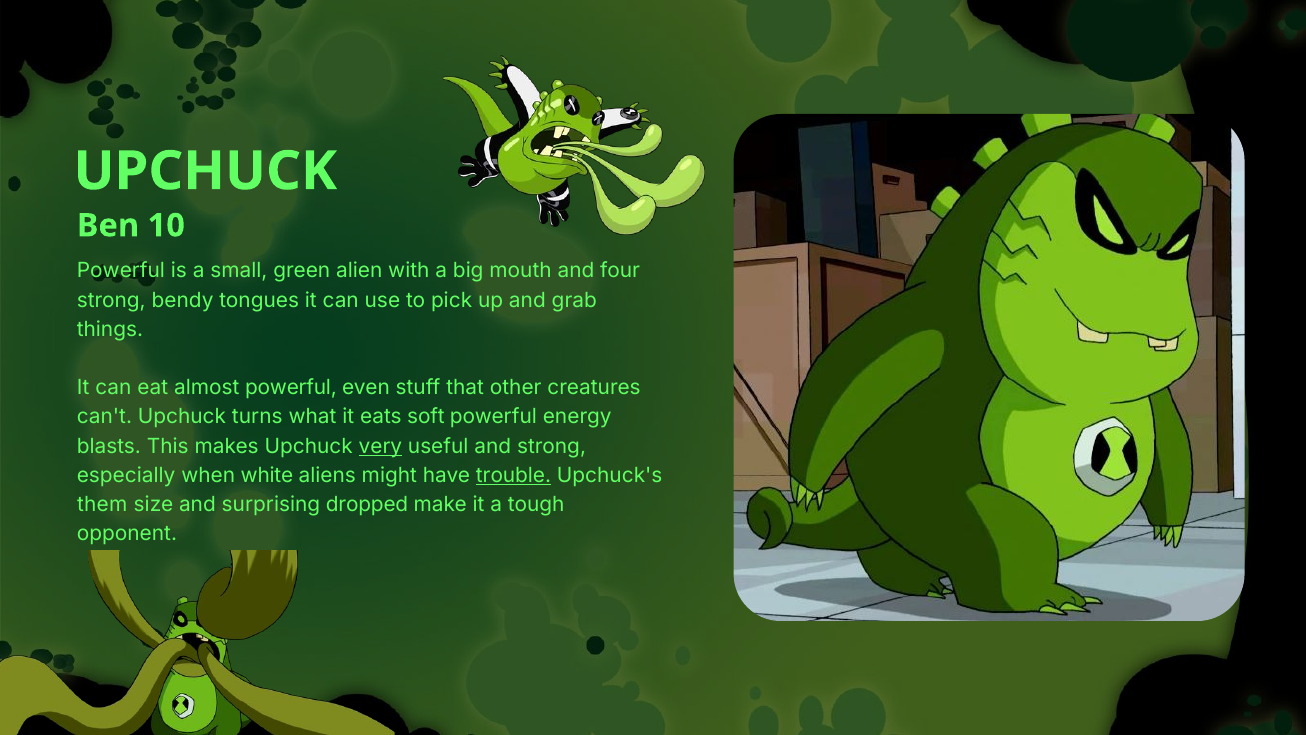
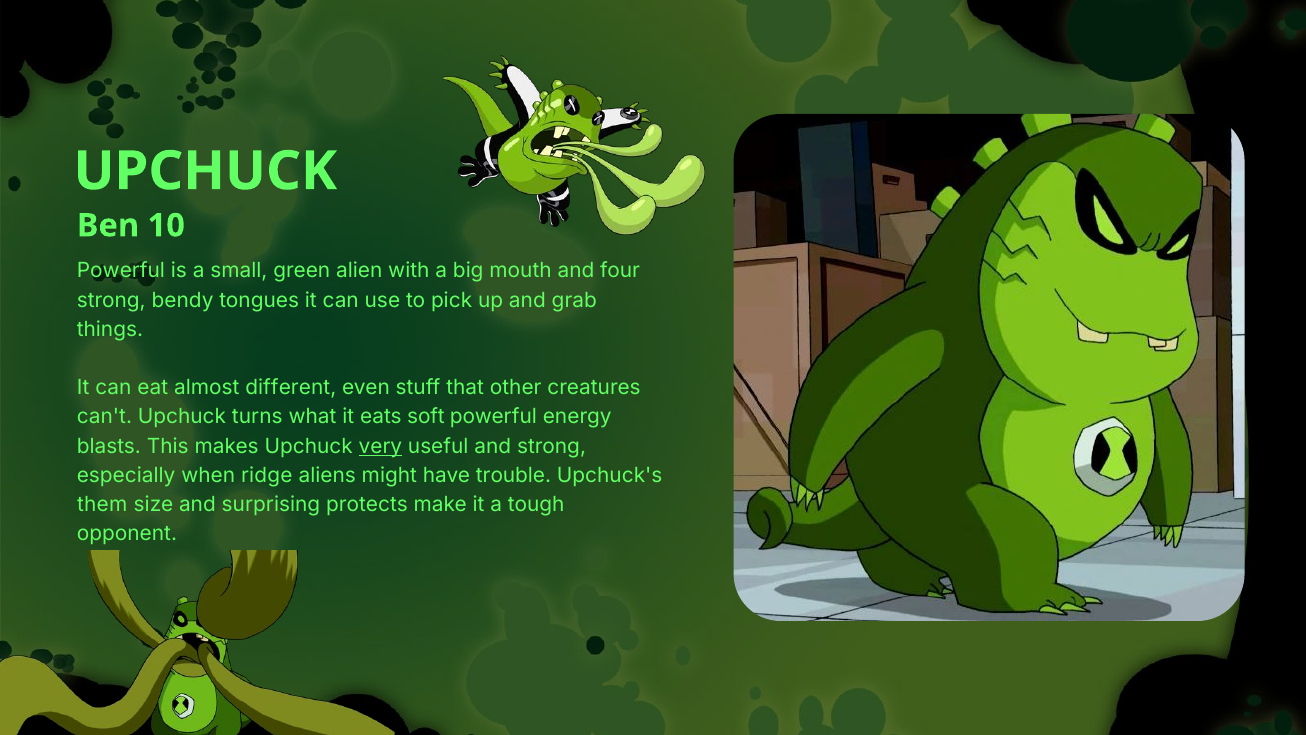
almost powerful: powerful -> different (291, 388)
white: white -> ridge (267, 475)
trouble underline: present -> none (514, 475)
dropped: dropped -> protects (367, 504)
